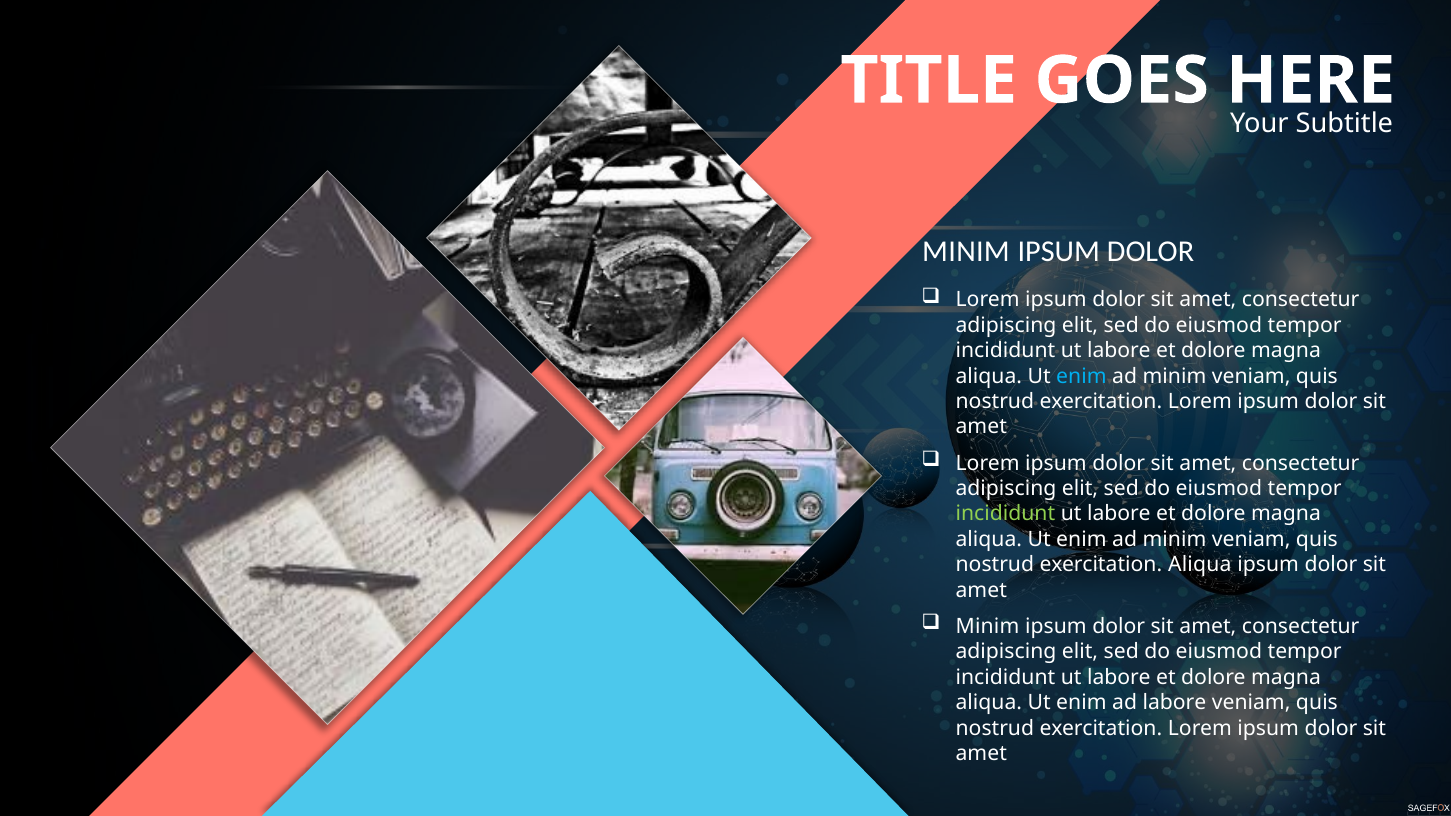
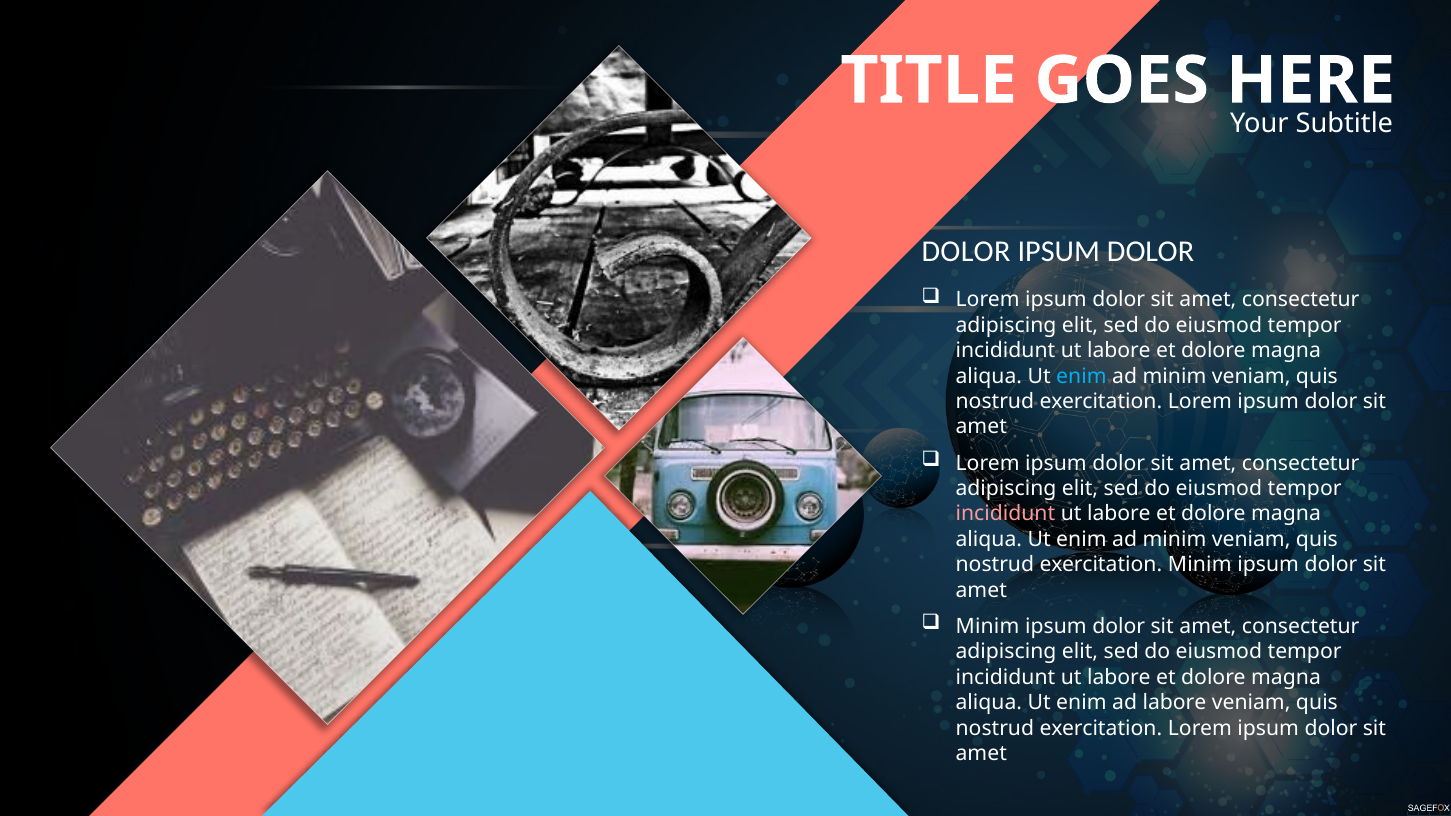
MINIM: MINIM -> DOLOR (966, 252)
incididunt colour: light green -> pink (1005, 514)
exercitation Aliqua: Aliqua -> Minim (1200, 565)
